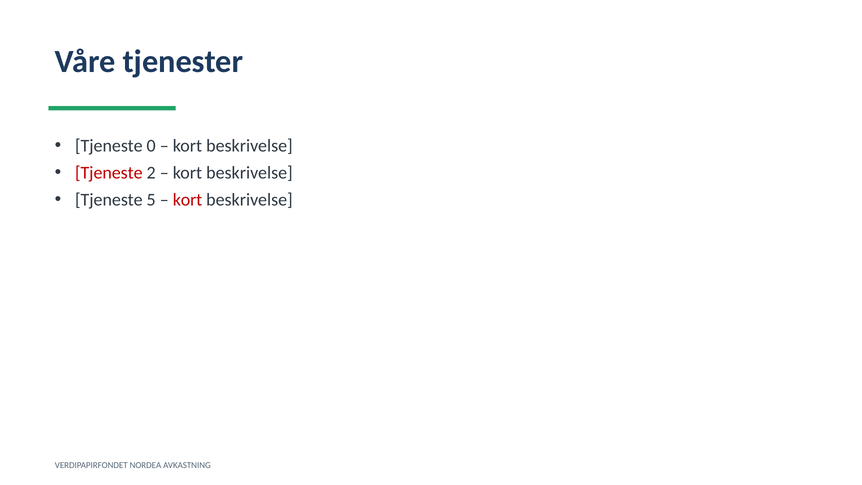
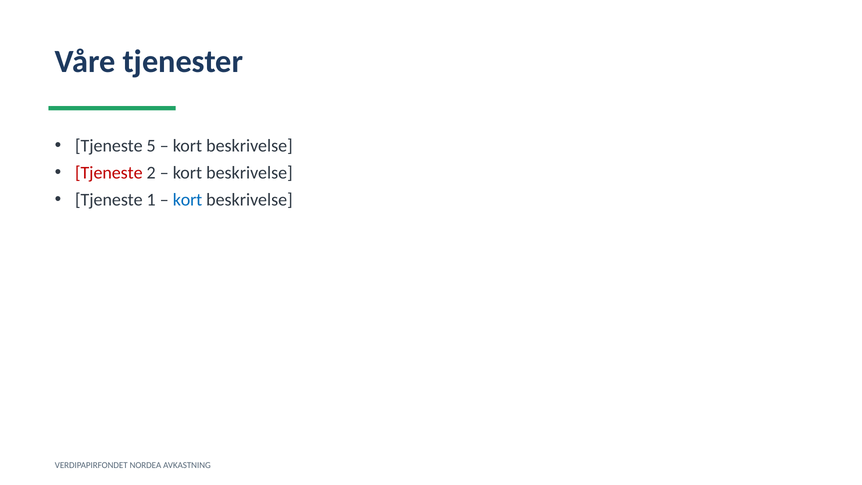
0: 0 -> 5 (151, 146)
5: 5 -> 1 (151, 200)
kort colour: red -> blue (188, 200)
